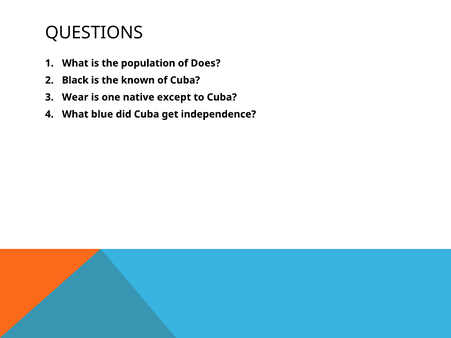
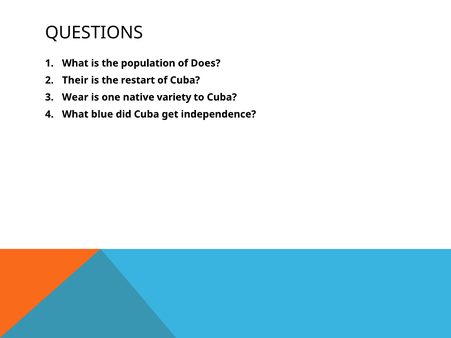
Black: Black -> Their (75, 80)
known: known -> restart (138, 80)
except: except -> variety (174, 97)
